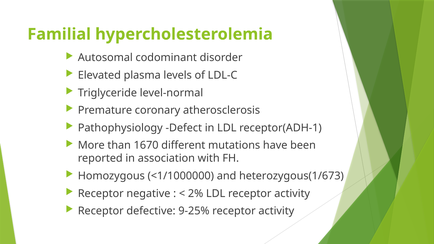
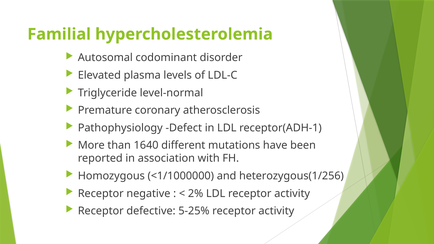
1670: 1670 -> 1640 (146, 145)
heterozygous(1/673: heterozygous(1/673 -> heterozygous(1/256 (291, 176)
9-25%: 9-25% -> 5-25% (194, 211)
